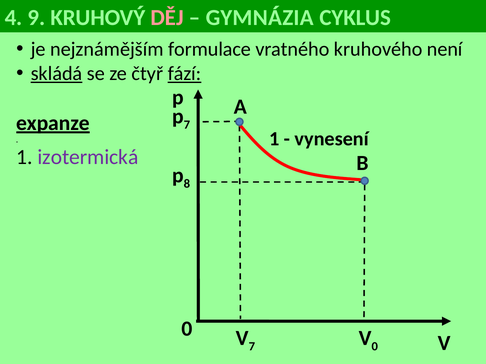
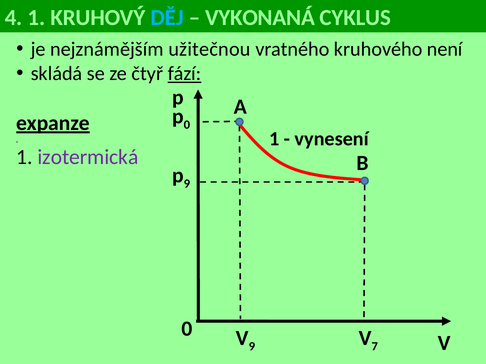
4 9: 9 -> 1 (36, 18)
DĚJ colour: pink -> light blue (167, 18)
GYMNÁZIA: GYMNÁZIA -> VYKONANÁ (260, 18)
formulace: formulace -> užitečnou (209, 49)
skládá underline: present -> none (57, 74)
7: 7 -> 0 (187, 125)
p 8: 8 -> 9 (187, 184)
V 7: 7 -> 9 (252, 347)
V 0: 0 -> 7 (375, 347)
